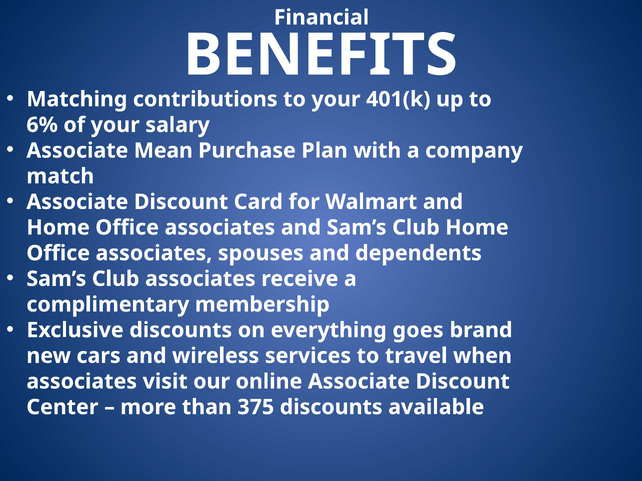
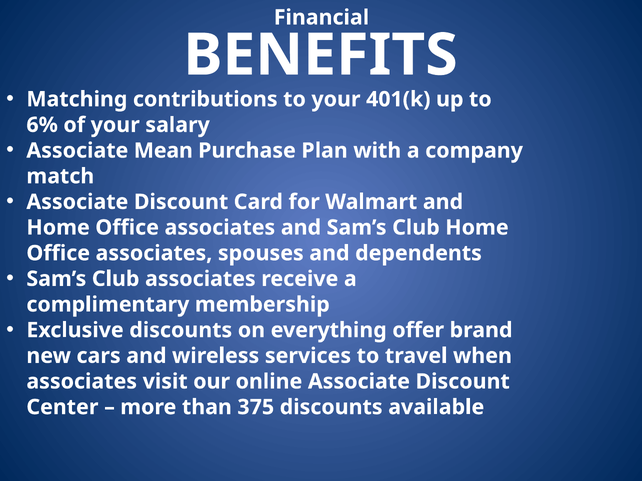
goes: goes -> offer (418, 331)
